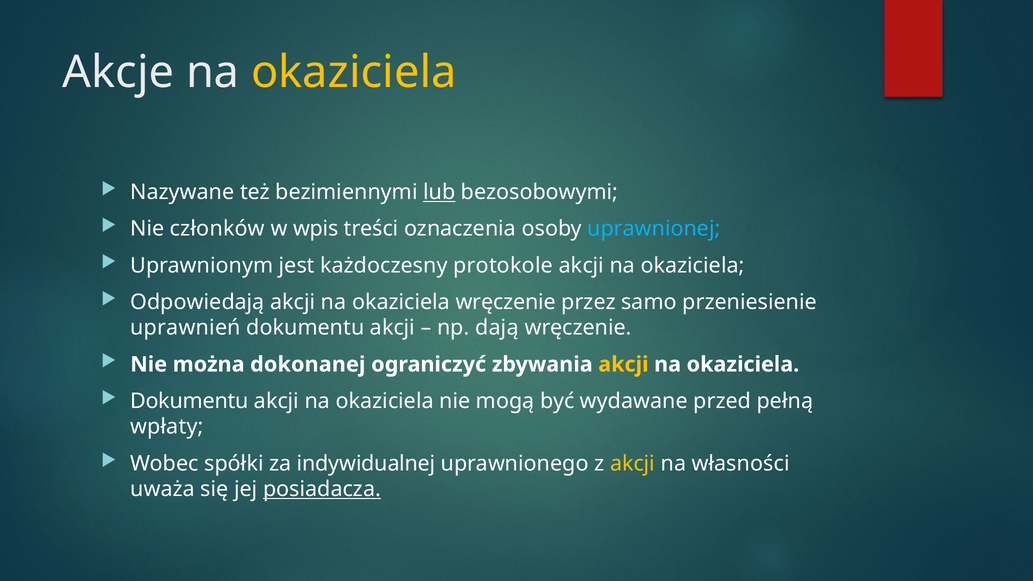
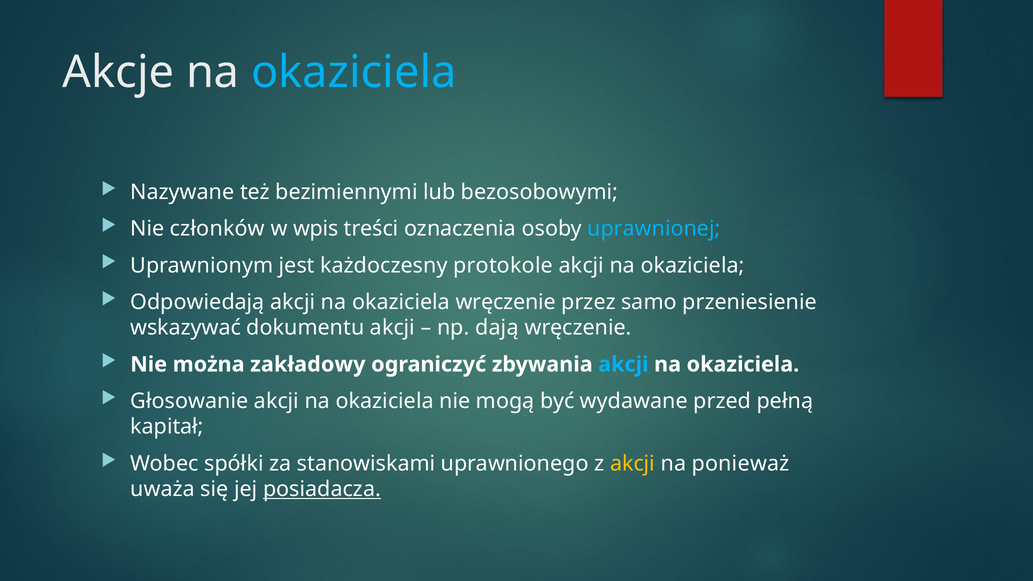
okaziciela colour: yellow -> light blue (354, 73)
lub underline: present -> none (439, 192)
uprawnień: uprawnień -> wskazywać (186, 328)
dokonanej: dokonanej -> zakładowy (308, 364)
akcji colour: yellow -> light blue (623, 364)
Dokumentu: Dokumentu -> Głosowanie (189, 401)
wpłaty: wpłaty -> kapitał (167, 427)
indywidualnej: indywidualnej -> stanowiskami (366, 464)
własności: własności -> ponieważ (741, 464)
